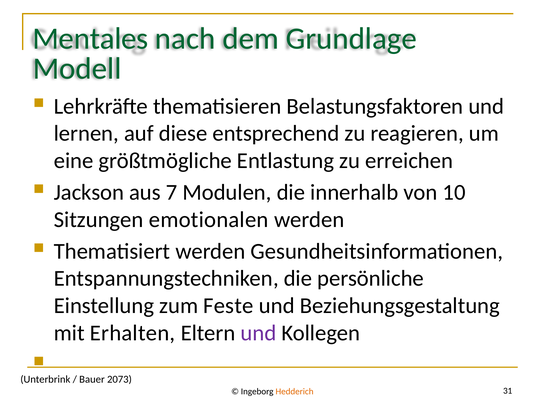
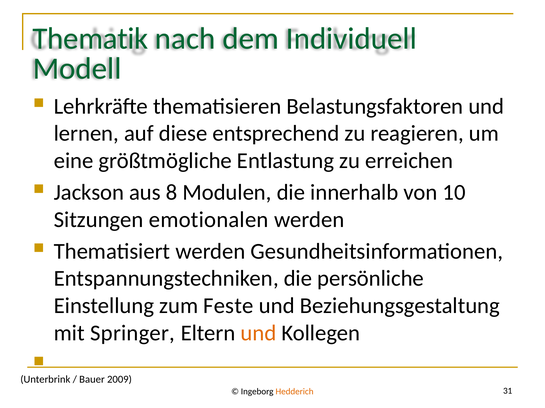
Mentales: Mentales -> Thematik (90, 39)
Grundlage: Grundlage -> Individuell (351, 39)
7: 7 -> 8 (172, 193)
Erhalten: Erhalten -> Springer (133, 334)
und colour: purple -> orange (258, 334)
2073: 2073 -> 2009 (119, 380)
